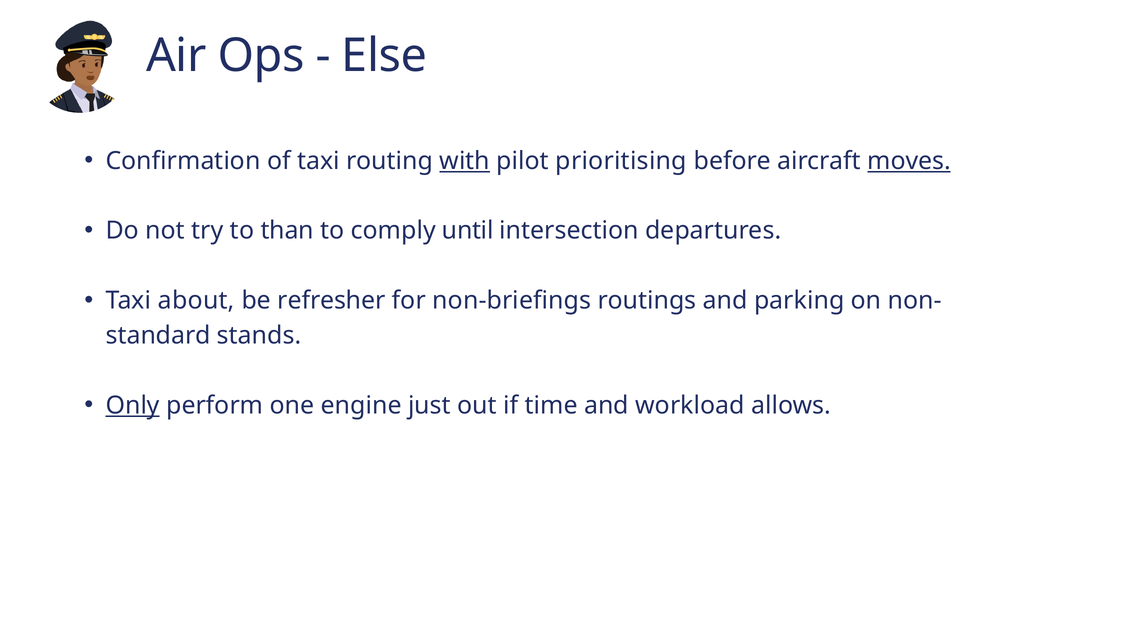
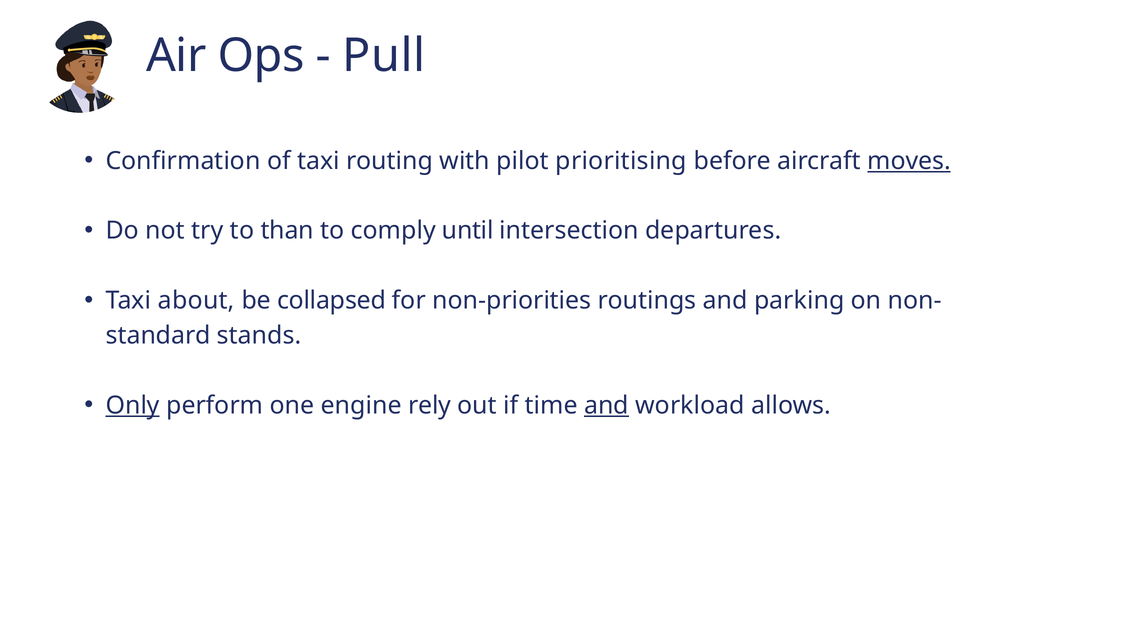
Else: Else -> Pull (384, 56)
with underline: present -> none (465, 161)
refresher: refresher -> collapsed (332, 300)
non-briefings: non-briefings -> non-priorities (512, 300)
just: just -> rely (430, 405)
and underline: none -> present (606, 405)
